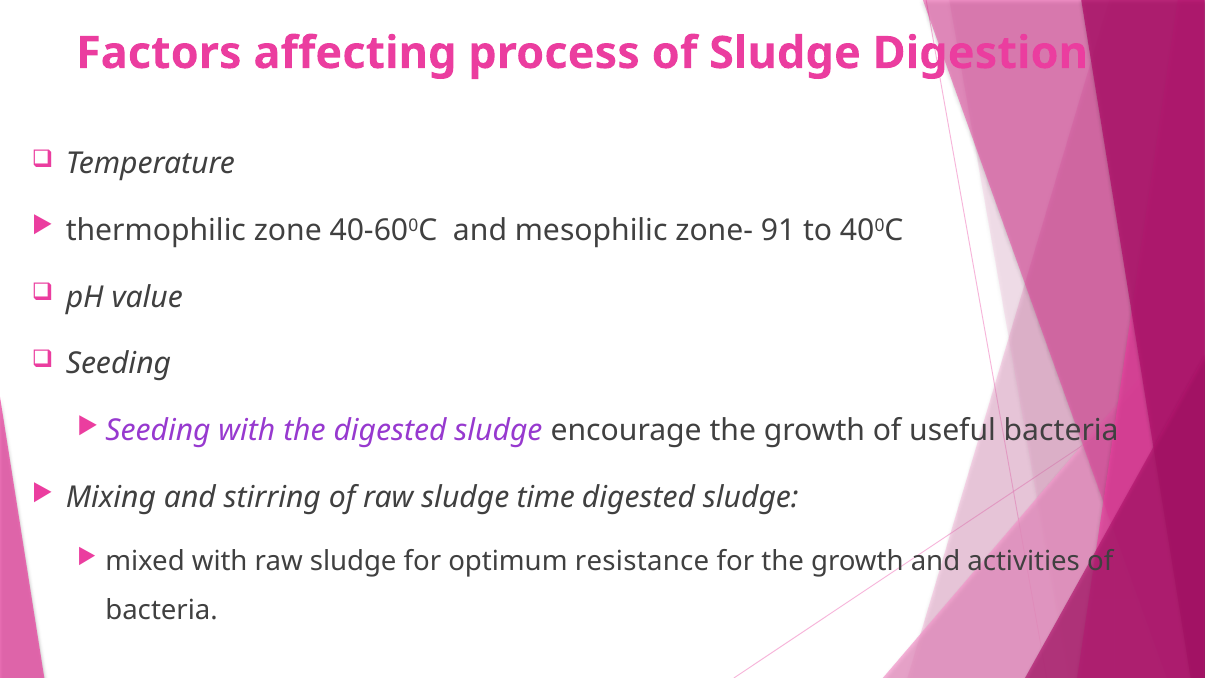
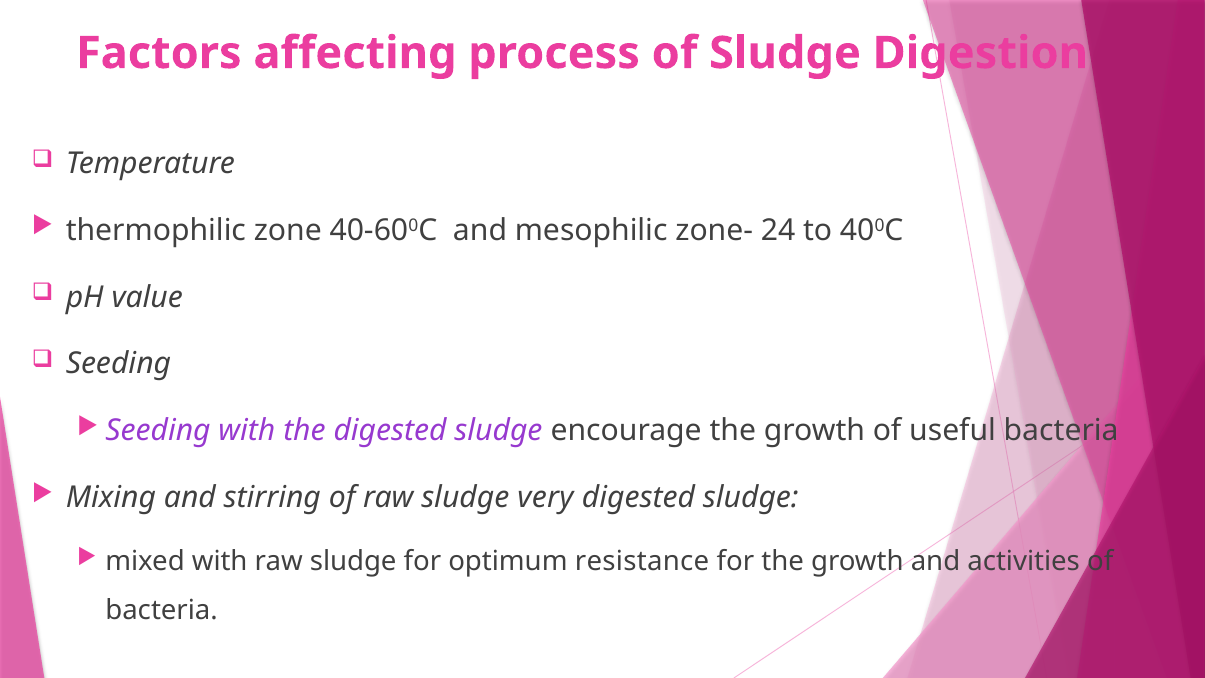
91: 91 -> 24 (778, 230)
time: time -> very (545, 497)
